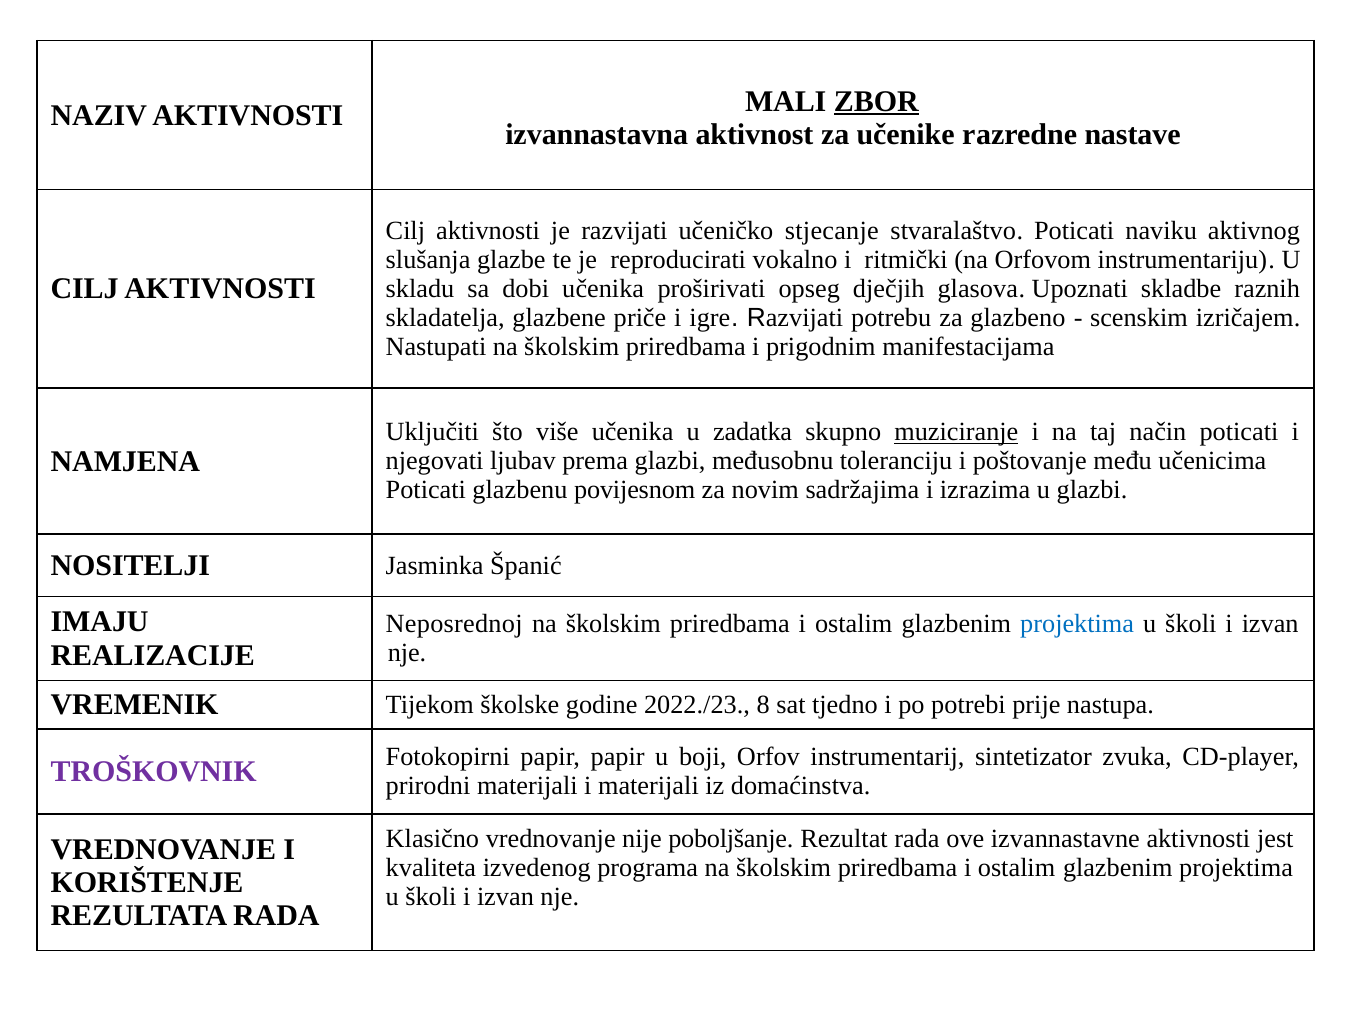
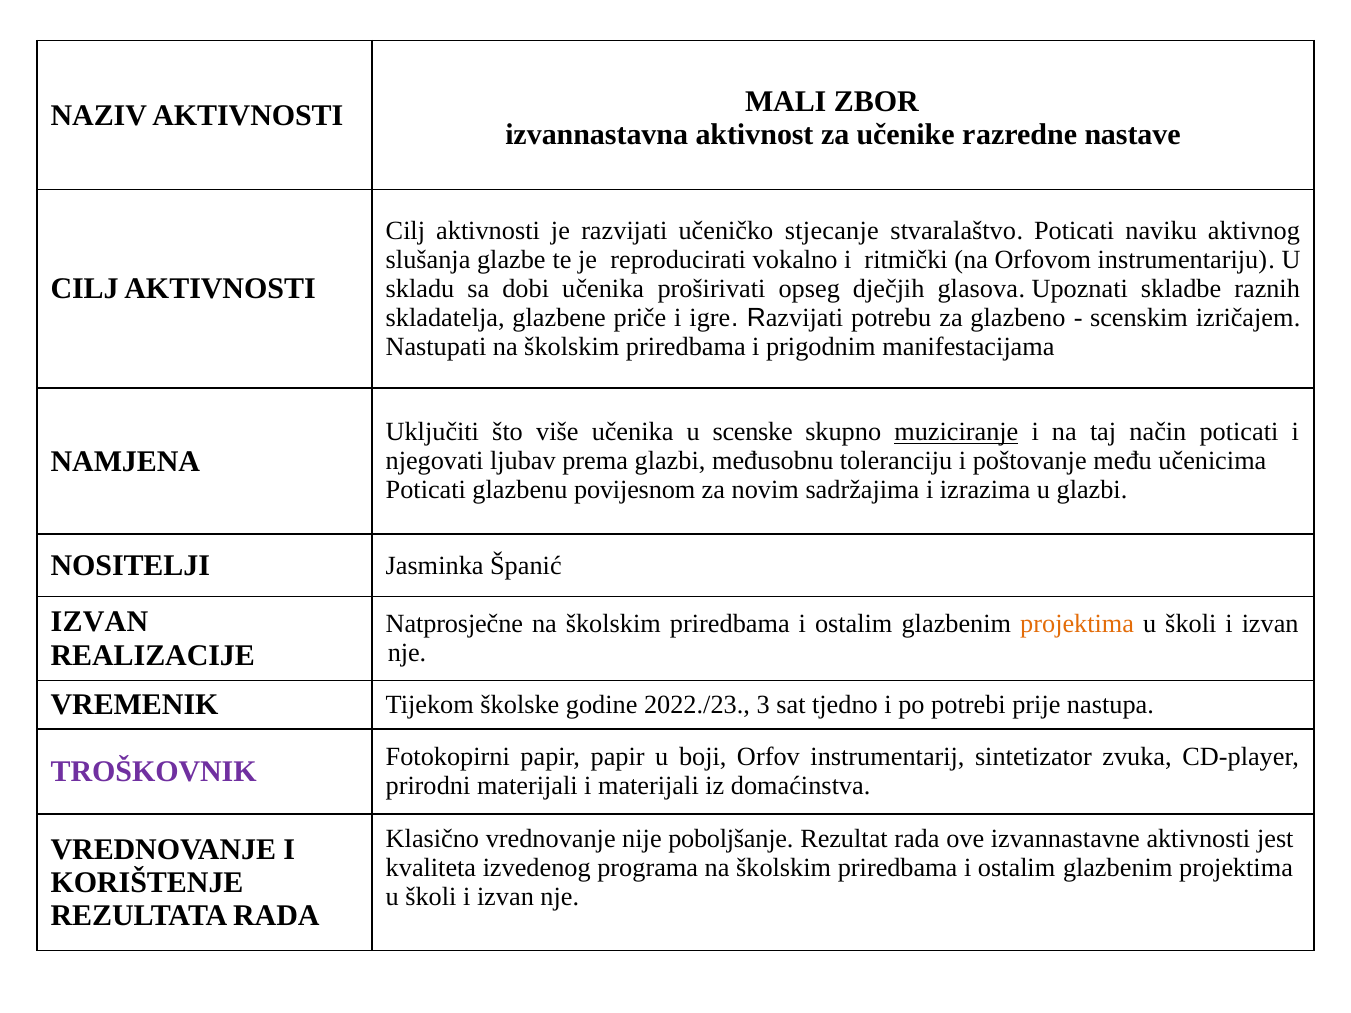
ZBOR underline: present -> none (876, 101)
zadatka: zadatka -> scenske (753, 432)
IMAJU: IMAJU -> IZVAN (99, 622)
Neposrednoj: Neposrednoj -> Natprosječne (454, 624)
projektima colour: blue -> orange (1077, 624)
8: 8 -> 3 (763, 705)
